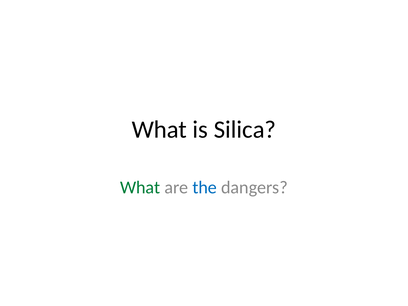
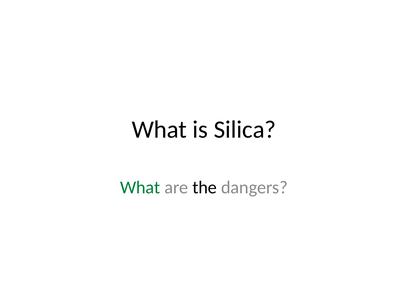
the colour: blue -> black (205, 188)
